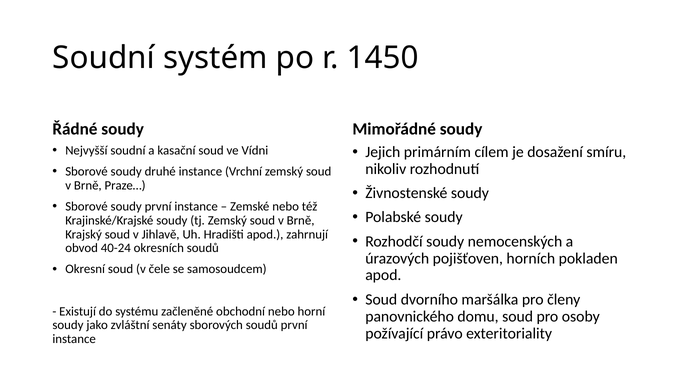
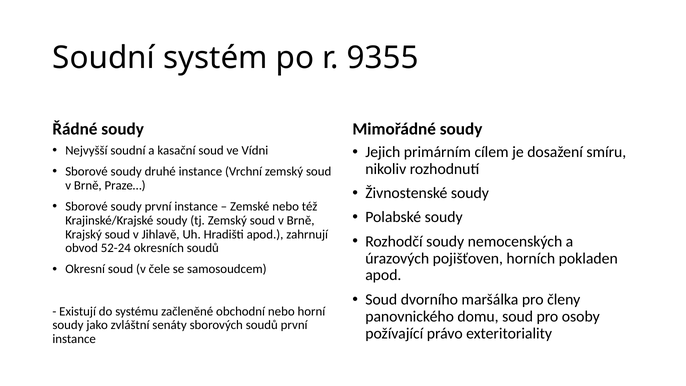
1450: 1450 -> 9355 (383, 58)
40-24: 40-24 -> 52-24 (116, 248)
